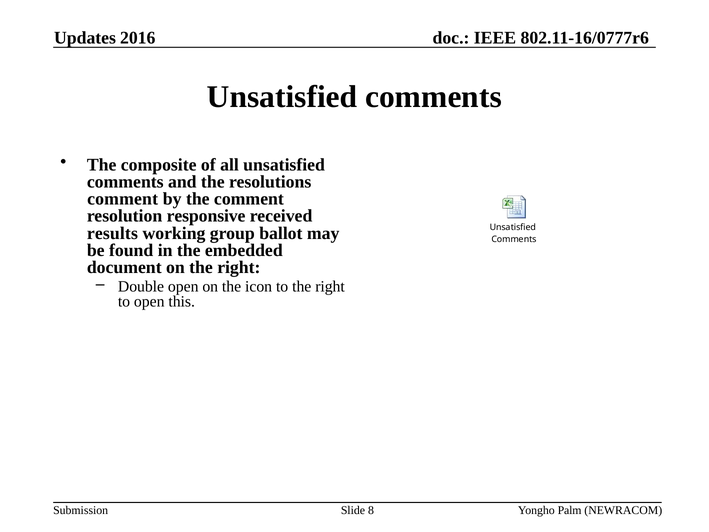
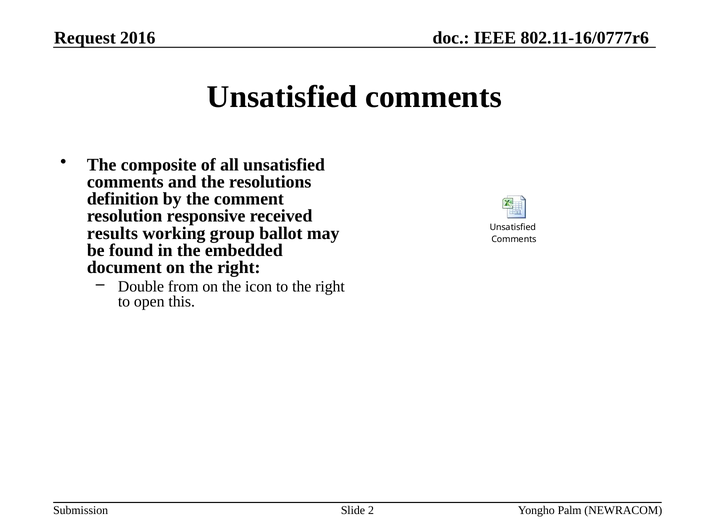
Updates: Updates -> Request (85, 38)
comment: comment -> definition (123, 199)
Double open: open -> from (183, 286)
8: 8 -> 2 (371, 510)
